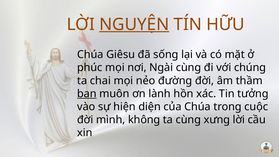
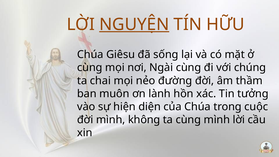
phúc: phúc -> cùng (90, 68)
ban underline: present -> none (87, 94)
cùng xưng: xưng -> mình (217, 120)
